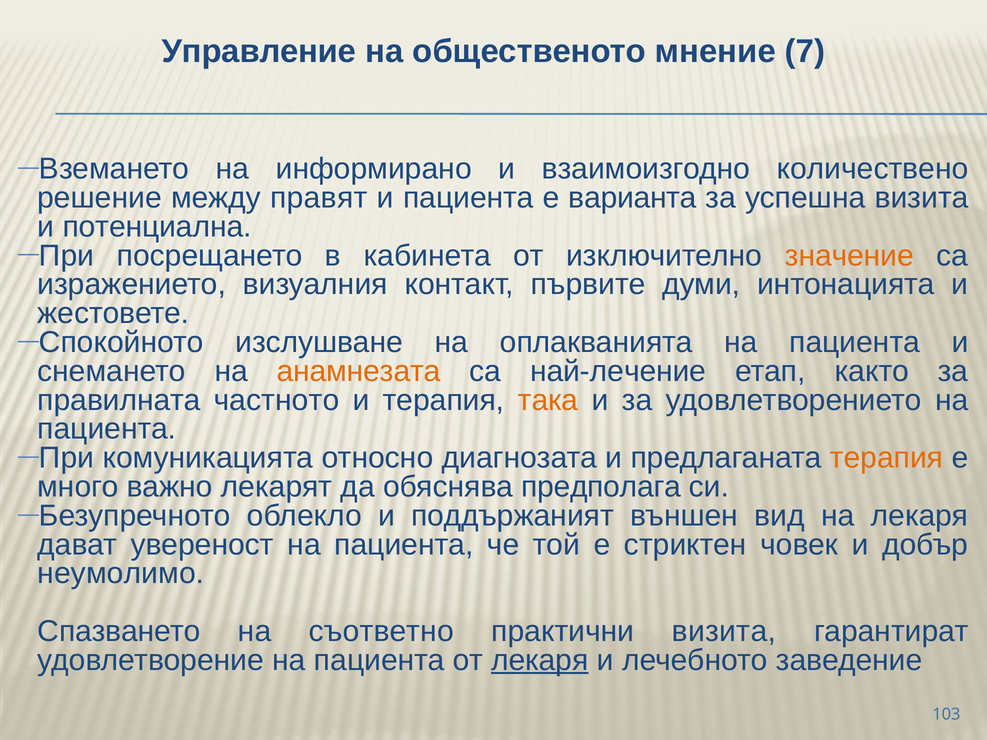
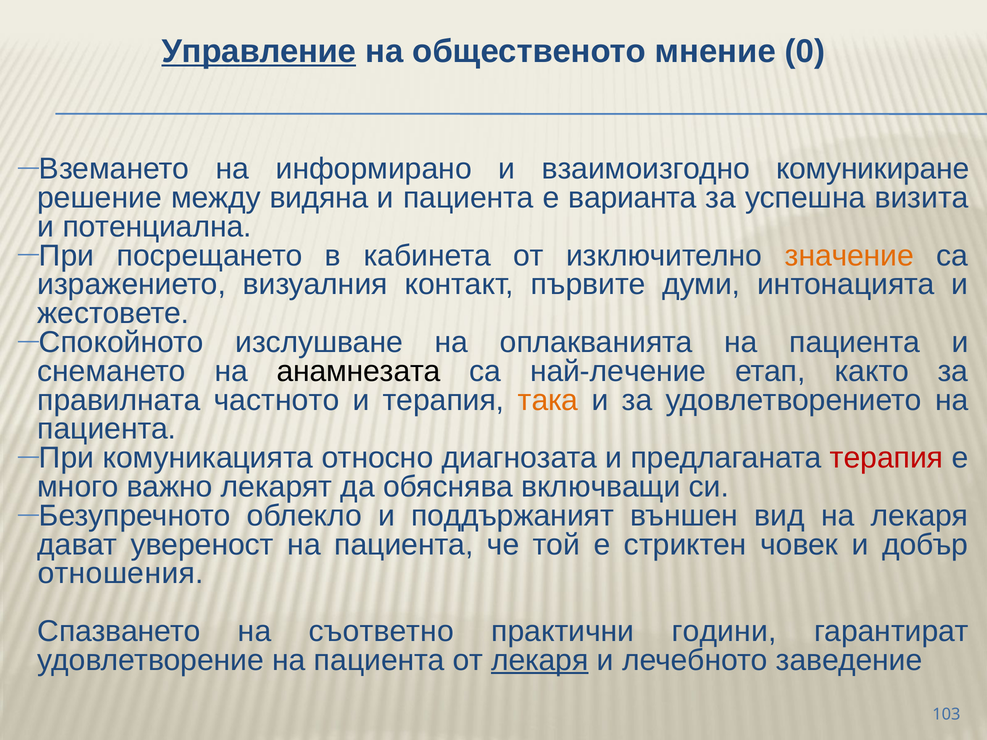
Управление underline: none -> present (259, 52)
7: 7 -> 0 (805, 52)
количествено: количествено -> комуникиране (873, 169)
правят: правят -> видяна (319, 198)
анамнезата colour: orange -> black (359, 371)
терапия colour: orange -> red (887, 458)
предполага: предполага -> включващи (601, 487)
неумолимо: неумолимо -> отношения (121, 574)
практични визита: визита -> години (724, 631)
